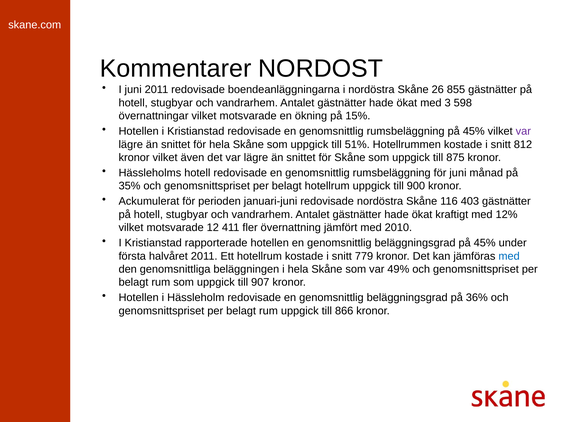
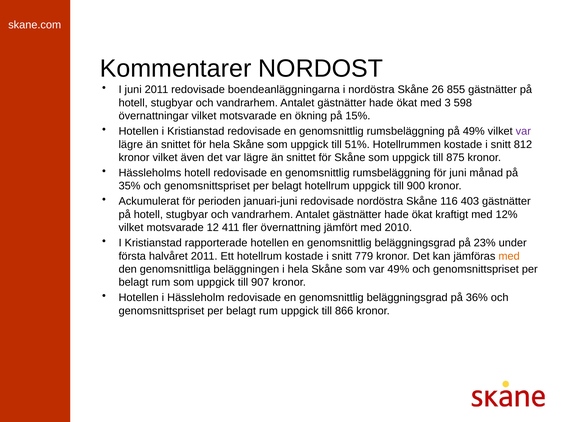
rumsbeläggning på 45%: 45% -> 49% (474, 131)
beläggningsgrad på 45%: 45% -> 23% (485, 243)
med colour: blue -> orange (509, 256)
